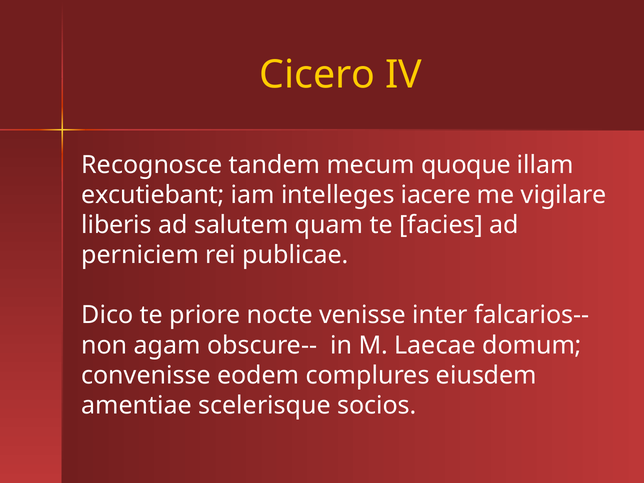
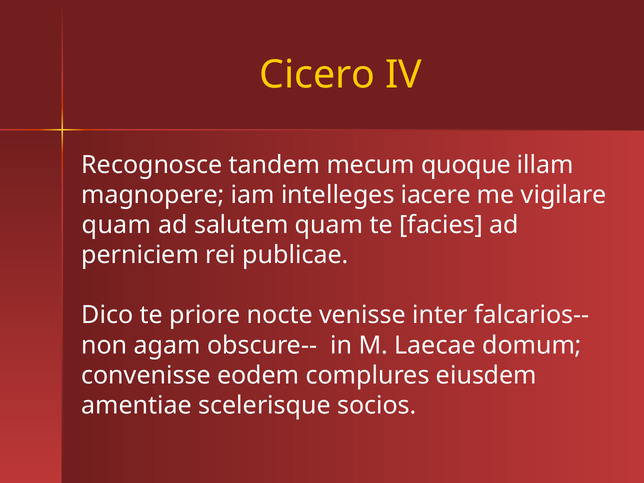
excutiebant: excutiebant -> magnopere (153, 195)
liberis: liberis -> quam (116, 225)
